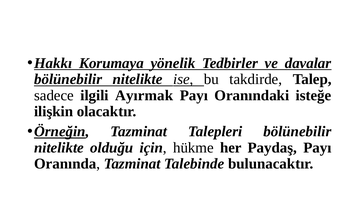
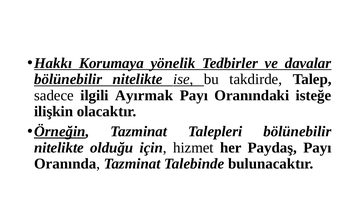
hükme: hükme -> hizmet (193, 148)
